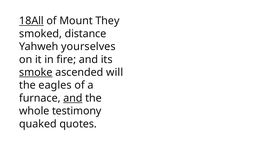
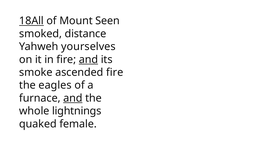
They: They -> Seen (107, 21)
and underline: none -> present (88, 59)
smoke underline: present -> none (36, 72)
ascended will: will -> fire (115, 72)
testimony: testimony -> lightnings (77, 111)
quotes: quotes -> female (78, 124)
